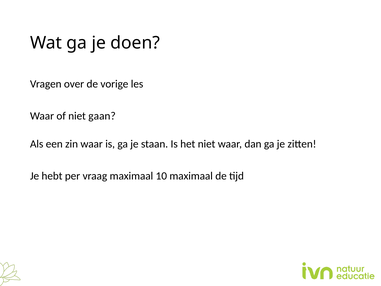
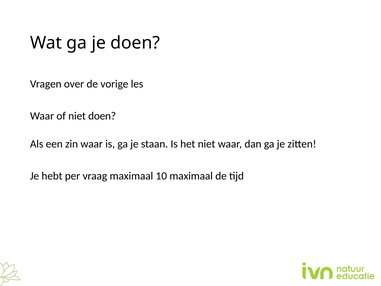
niet gaan: gaan -> doen (102, 116)
